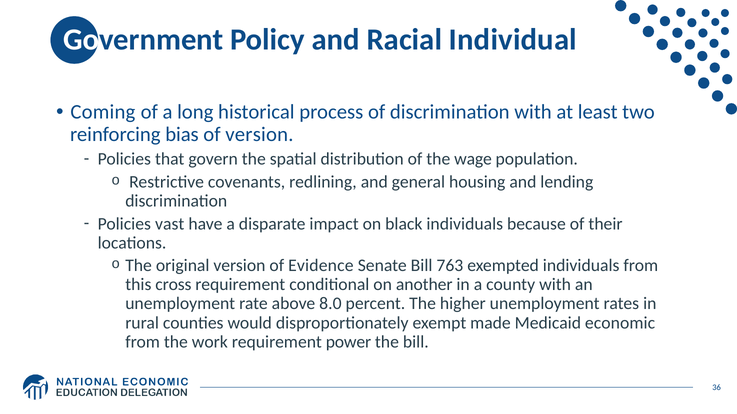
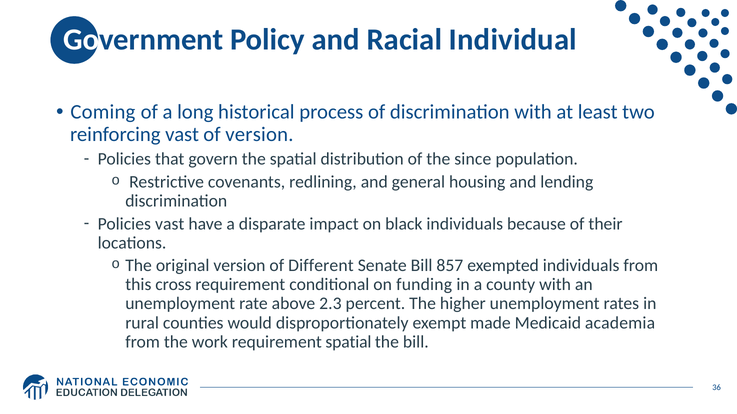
reinforcing bias: bias -> vast (182, 135)
wage: wage -> since (473, 159)
Evidence: Evidence -> Different (321, 266)
763: 763 -> 857 (450, 266)
another: another -> funding (424, 285)
8.0: 8.0 -> 2.3 (330, 304)
economic: economic -> academia (620, 323)
requirement power: power -> spatial (348, 342)
